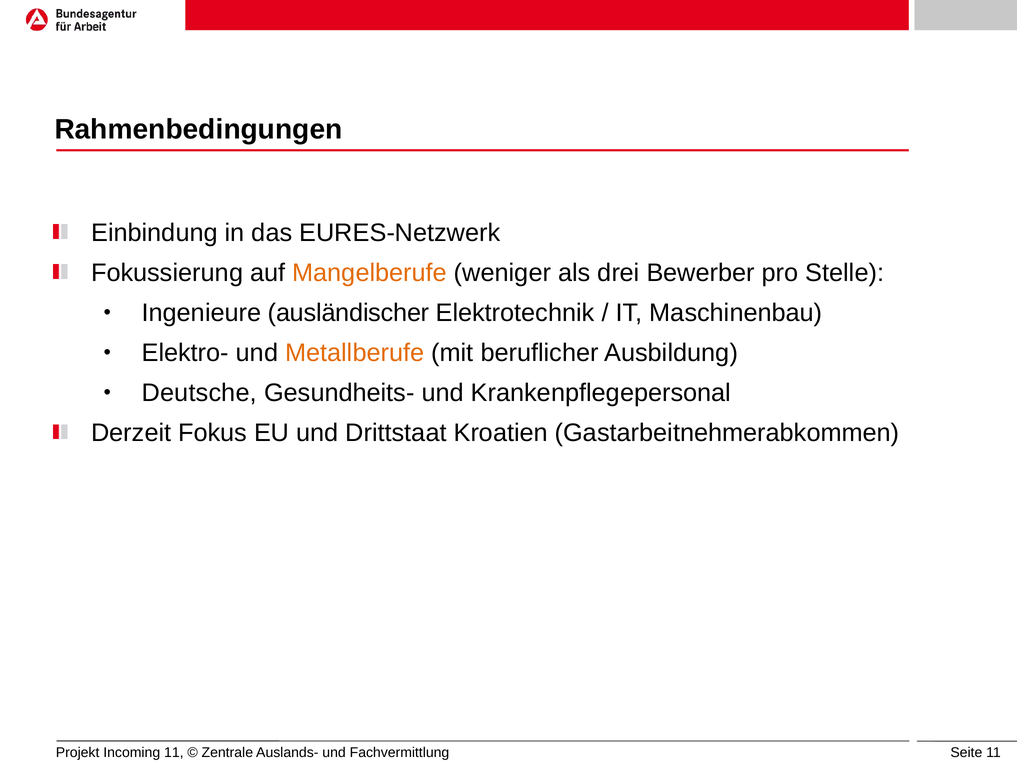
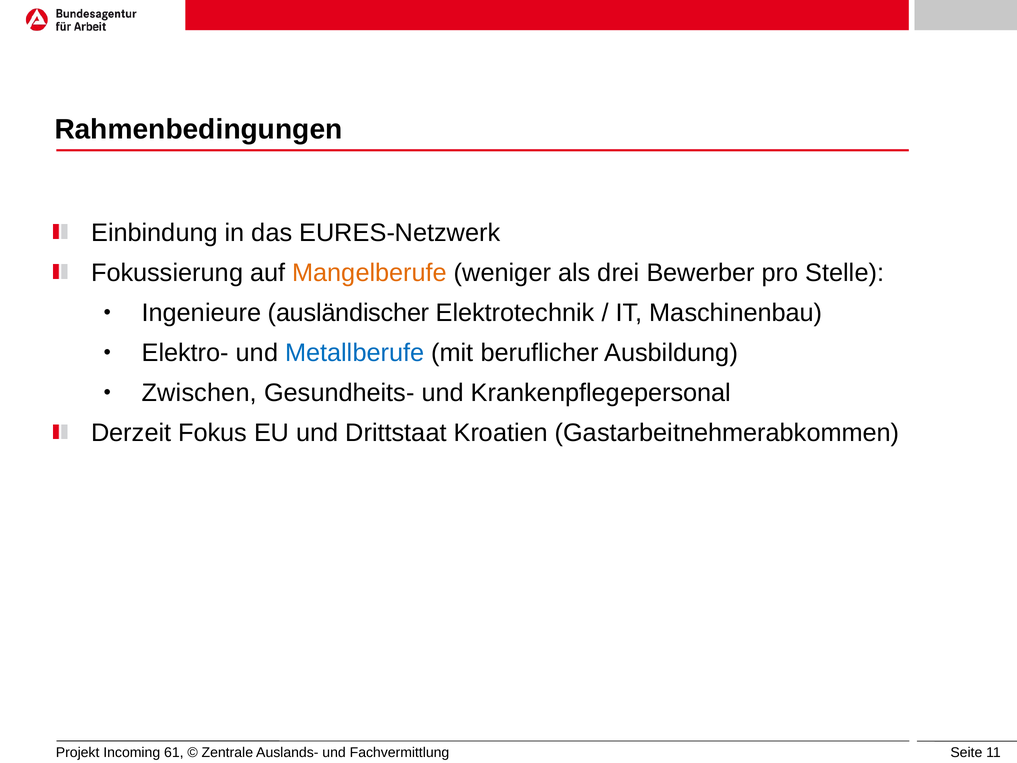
Metallberufe colour: orange -> blue (355, 353)
Deutsche: Deutsche -> Zwischen (199, 393)
Incoming 11: 11 -> 61 (174, 752)
